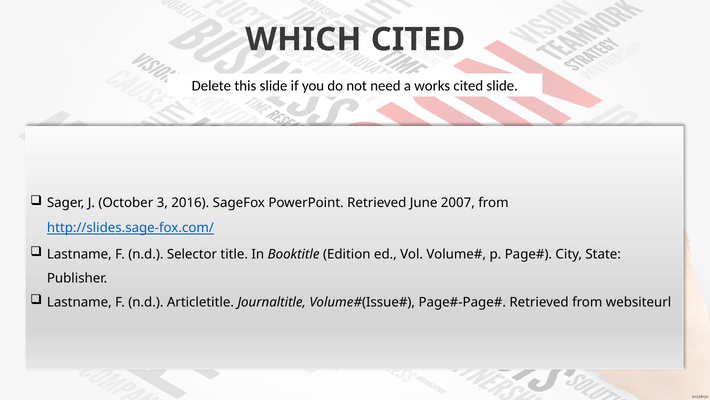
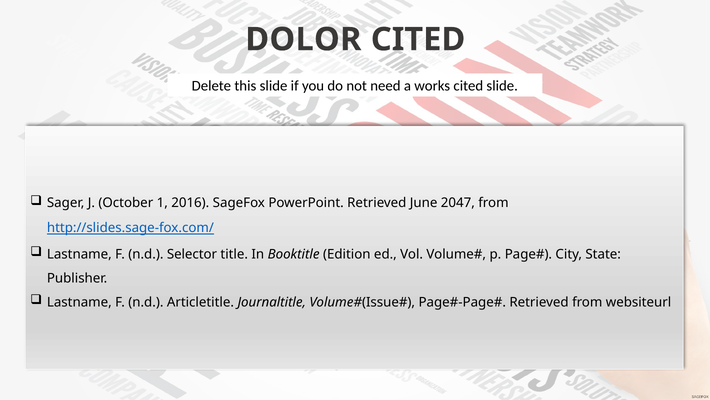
WHICH: WHICH -> DOLOR (303, 39)
3: 3 -> 1 (162, 203)
2007: 2007 -> 2047 (458, 203)
